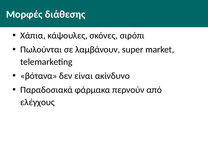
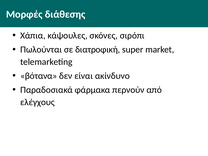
λαμβάνουν: λαμβάνουν -> διατροφική (98, 50)
